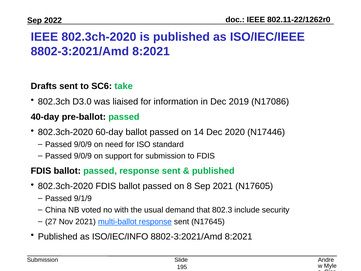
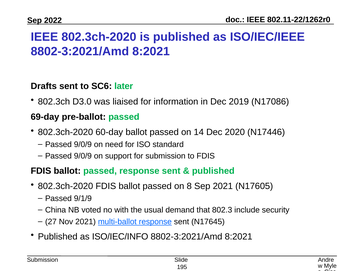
take: take -> later (124, 86)
40-day: 40-day -> 69-day (45, 117)
